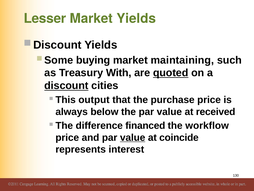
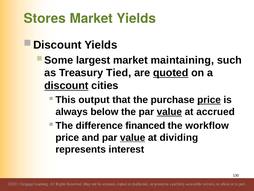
Lesser: Lesser -> Stores (45, 19)
buying: buying -> largest (93, 60)
With: With -> Tied (119, 73)
price underline: none -> present (209, 100)
value underline: none -> present (169, 111)
received: received -> accrued (216, 111)
coincide: coincide -> dividing (179, 137)
